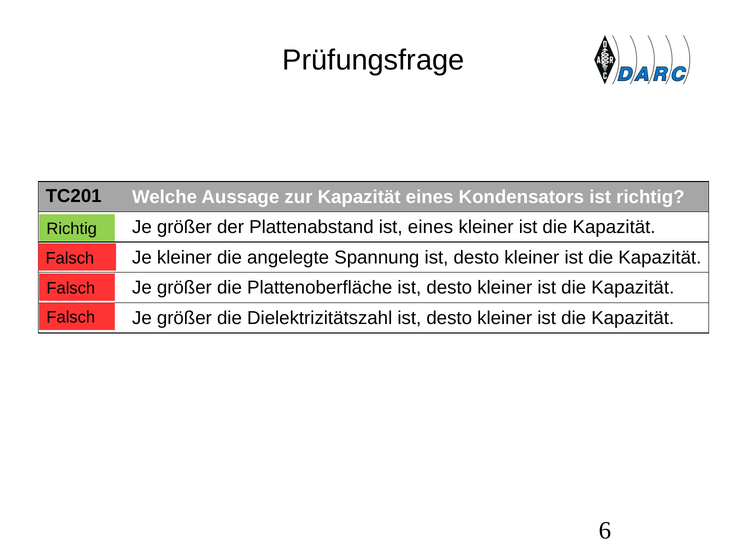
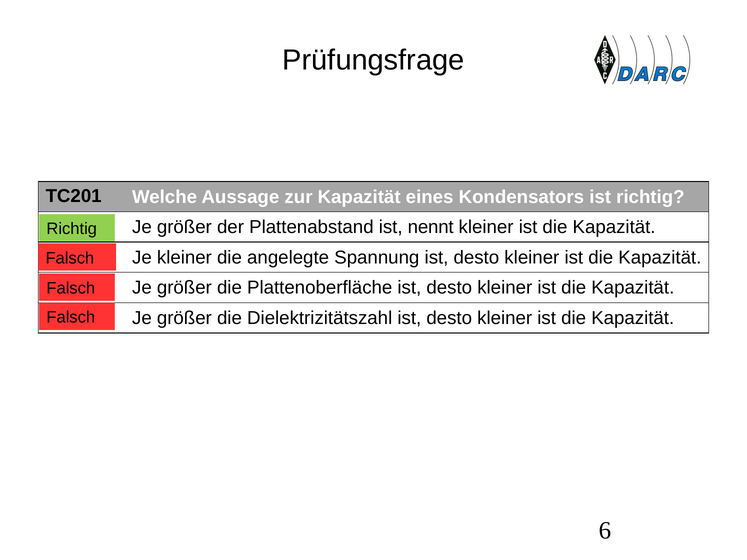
ist eines: eines -> nennt (431, 227)
